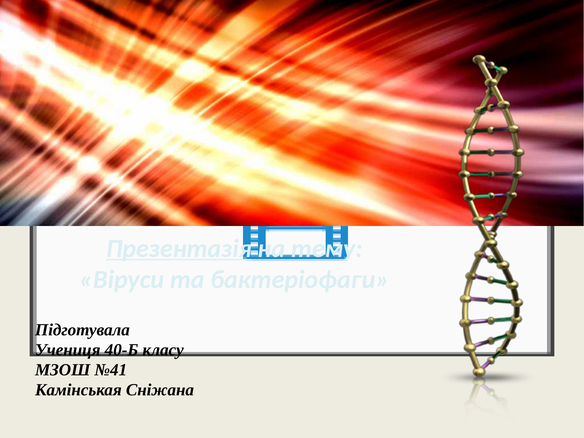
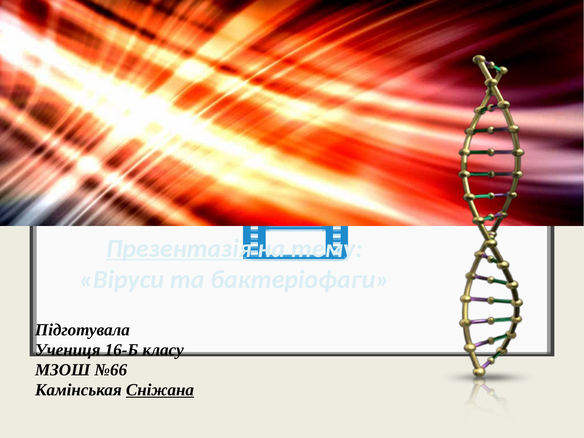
40-Б: 40-Б -> 16-Б (121, 350)
№41: №41 -> №66 (111, 370)
Сніжана underline: none -> present (160, 390)
